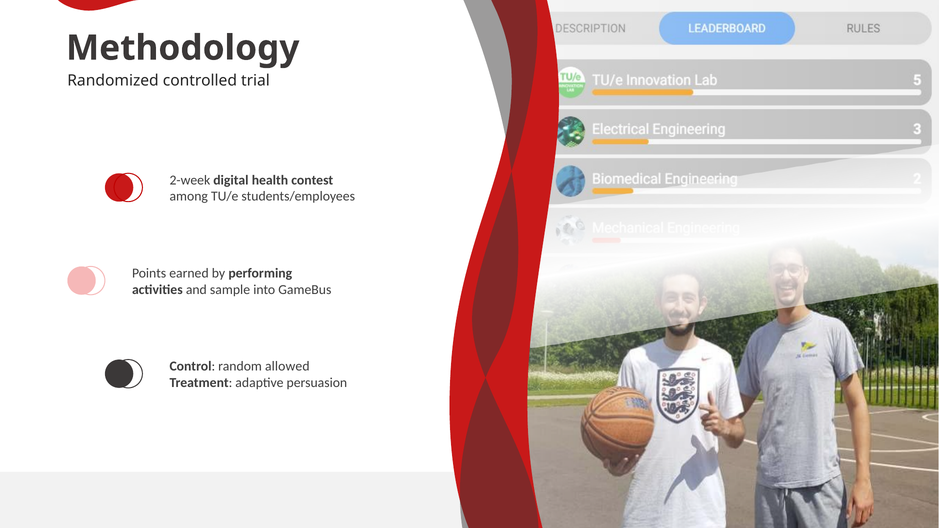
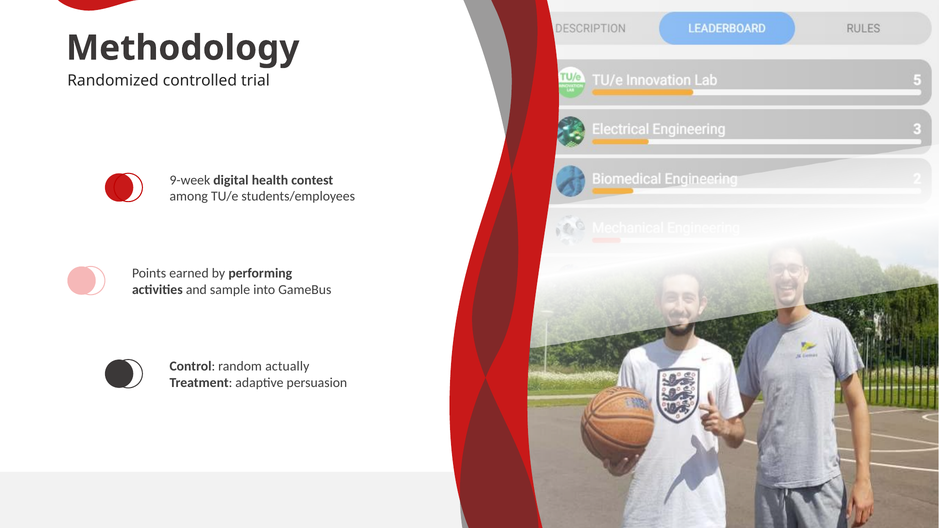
2-week: 2-week -> 9-week (190, 180)
allowed: allowed -> actually (287, 366)
